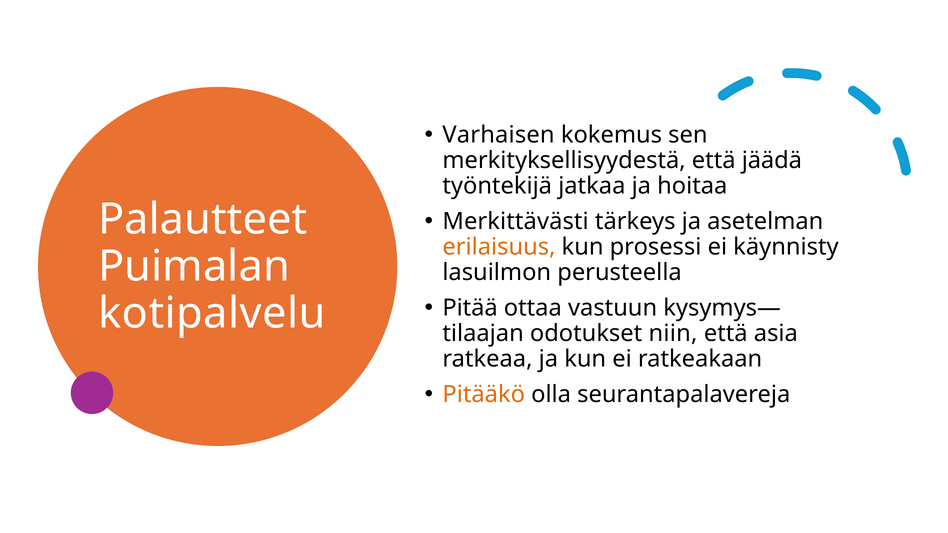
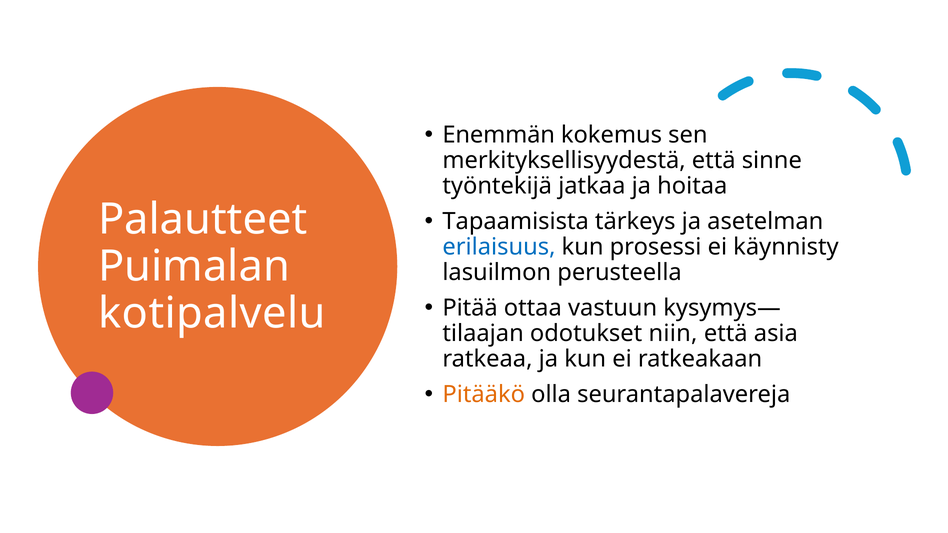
Varhaisen: Varhaisen -> Enemmän (499, 135)
jäädä: jäädä -> sinne (772, 160)
Merkittävästi: Merkittävästi -> Tapaamisista (516, 222)
erilaisuus colour: orange -> blue (499, 247)
